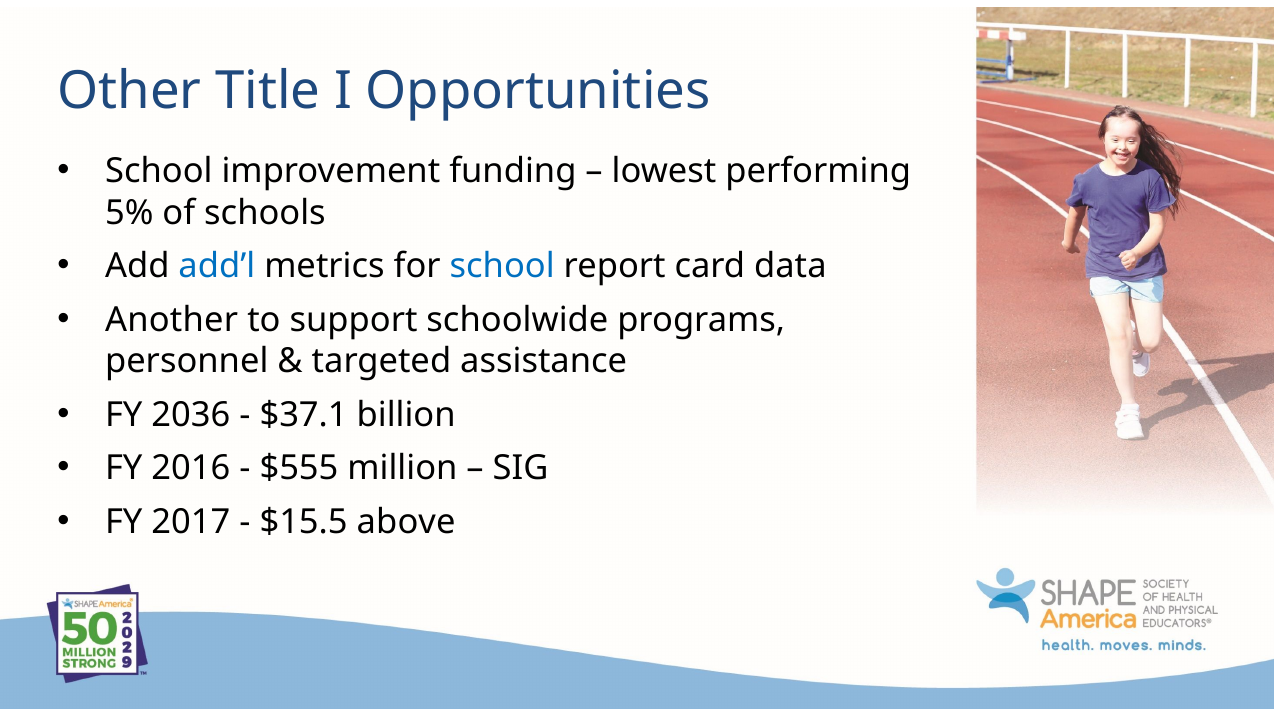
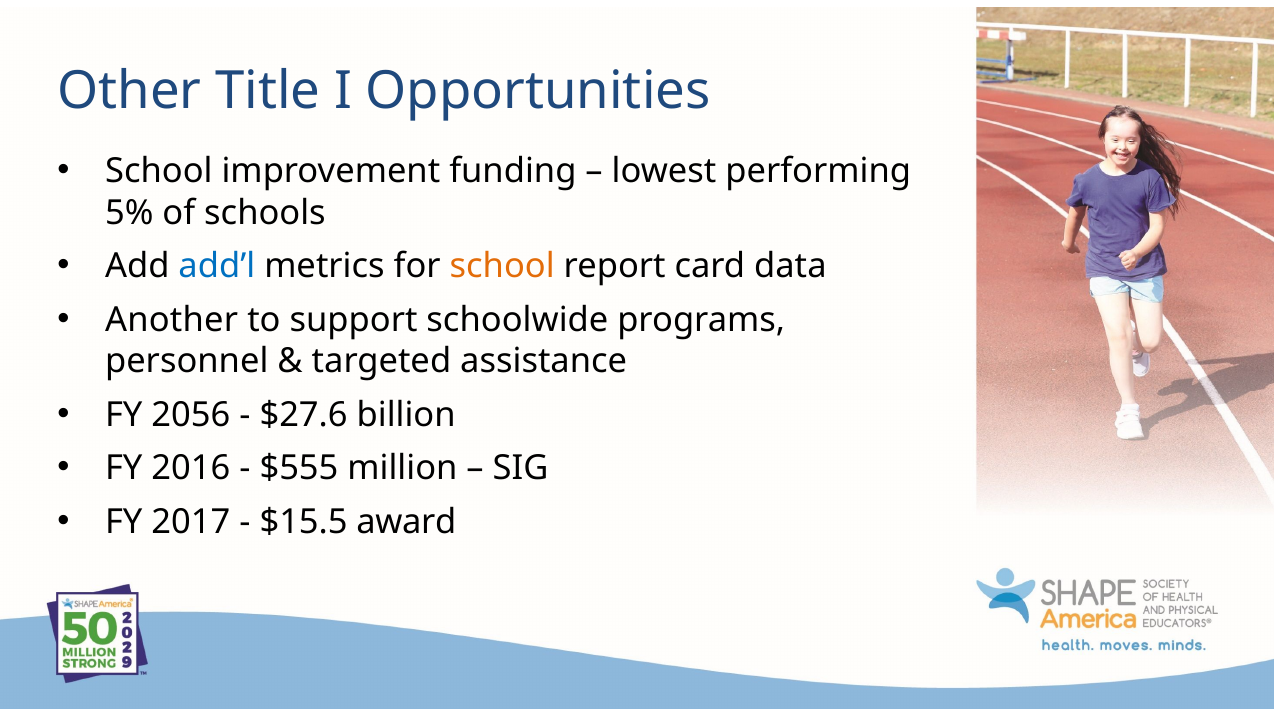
school colour: blue -> orange (502, 266)
2036: 2036 -> 2056 (191, 415)
$37.1: $37.1 -> $27.6 (304, 415)
above: above -> award (406, 522)
